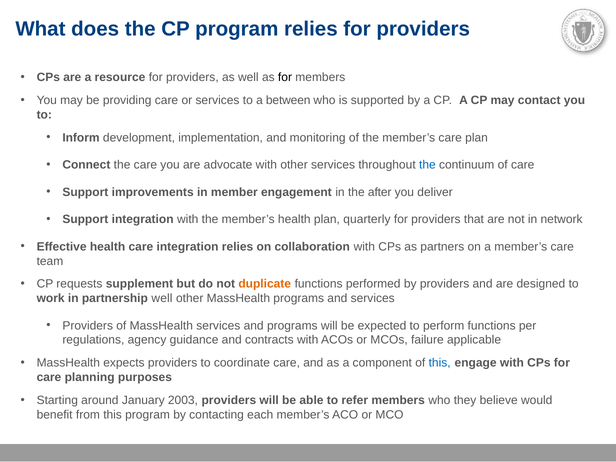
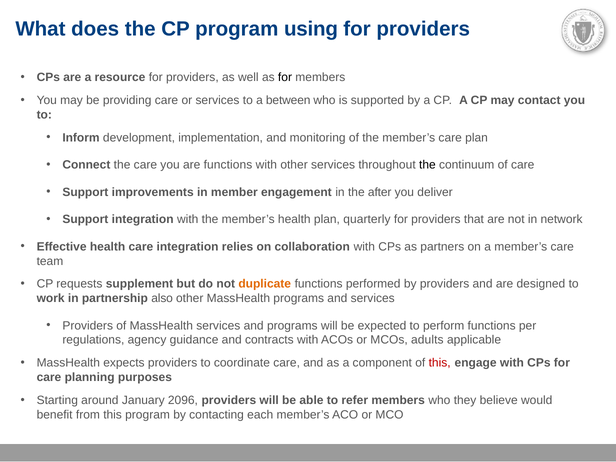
program relies: relies -> using (311, 29)
are advocate: advocate -> functions (228, 165)
the colour: blue -> black (427, 165)
partnership well: well -> also (162, 298)
failure: failure -> adults (427, 340)
this colour: blue -> red (440, 363)
2003: 2003 -> 2096 (183, 400)
